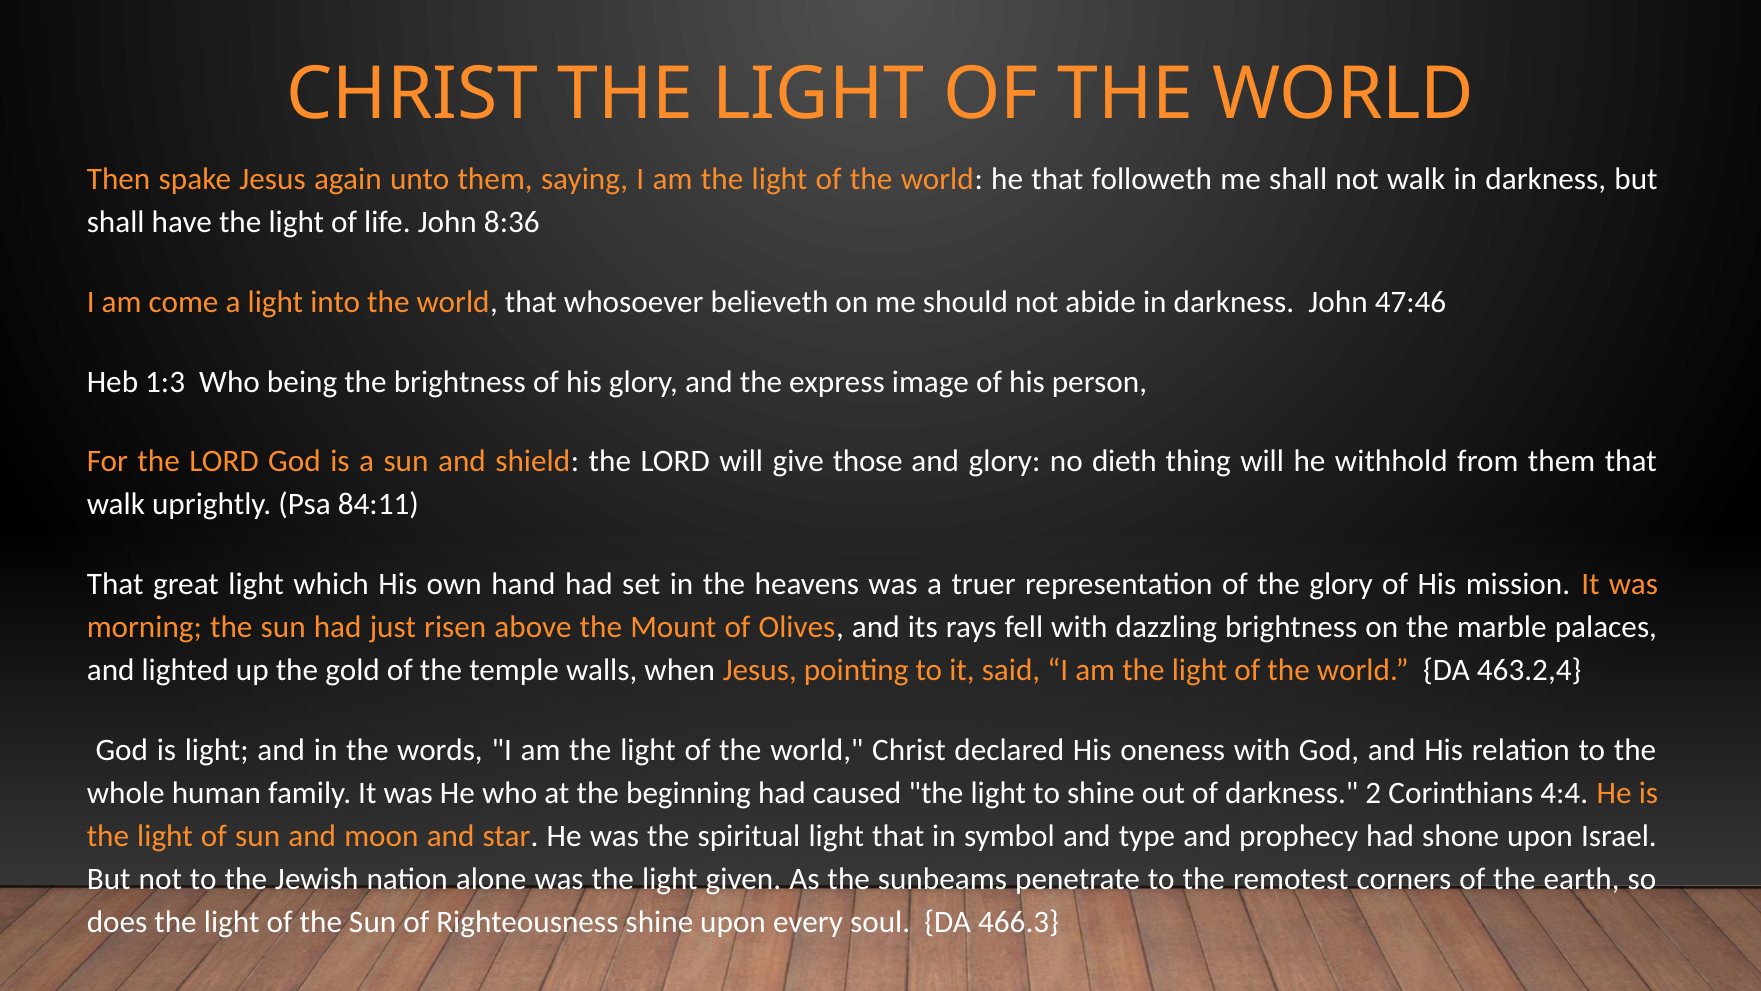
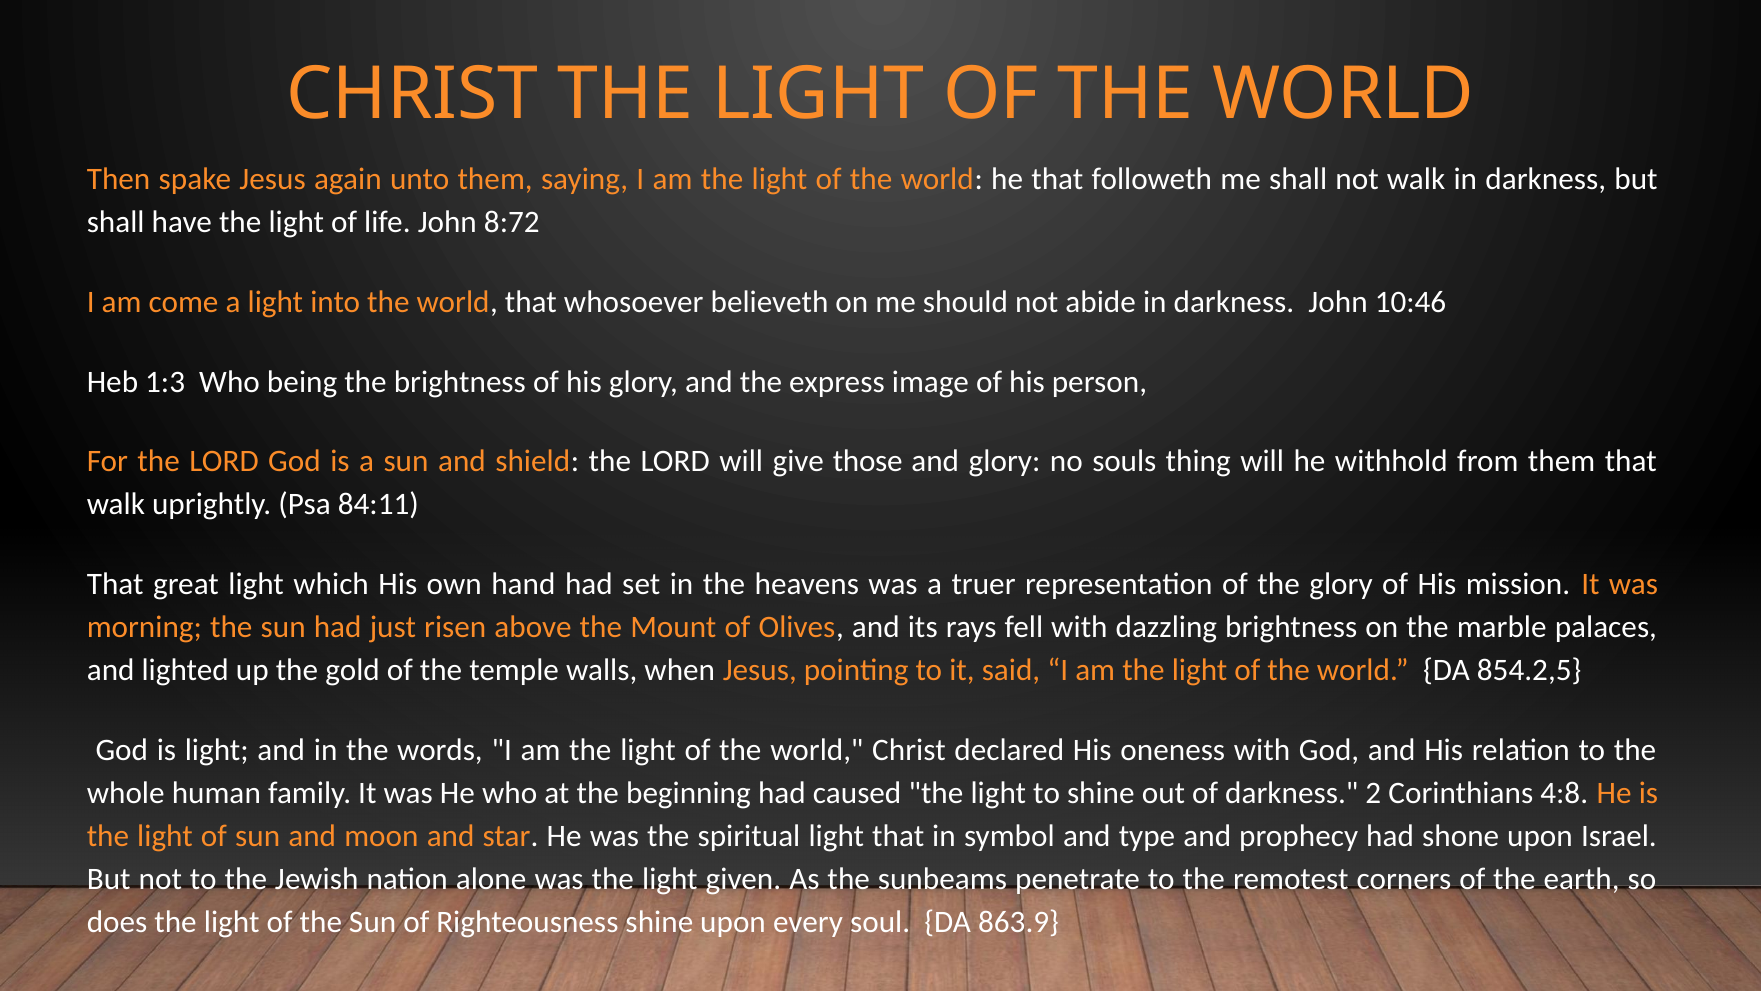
8:36: 8:36 -> 8:72 (512, 222)
47:46: 47:46 -> 10:46 (1411, 302)
dieth: dieth -> souls (1124, 461)
463.2,4: 463.2,4 -> 854.2,5 (1529, 670)
4:4: 4:4 -> 4:8 (1564, 793)
466.3: 466.3 -> 863.9 (1019, 922)
